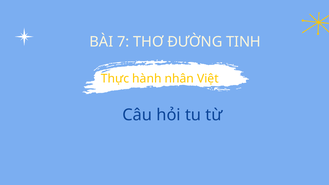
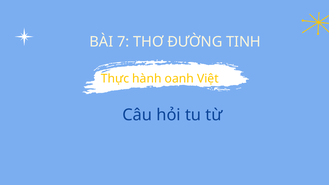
nhân: nhân -> oanh (179, 79)
